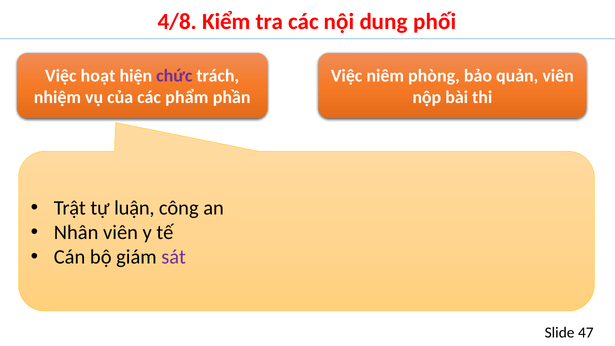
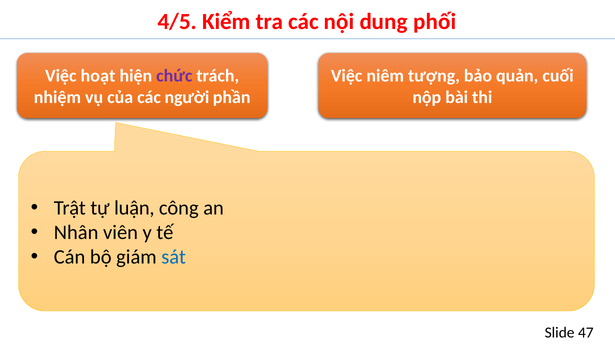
4/8: 4/8 -> 4/5 (177, 22)
phòng: phòng -> tượng (434, 76)
quản viên: viên -> cuối (558, 76)
phẩm: phẩm -> người (187, 98)
sát colour: purple -> blue (174, 257)
